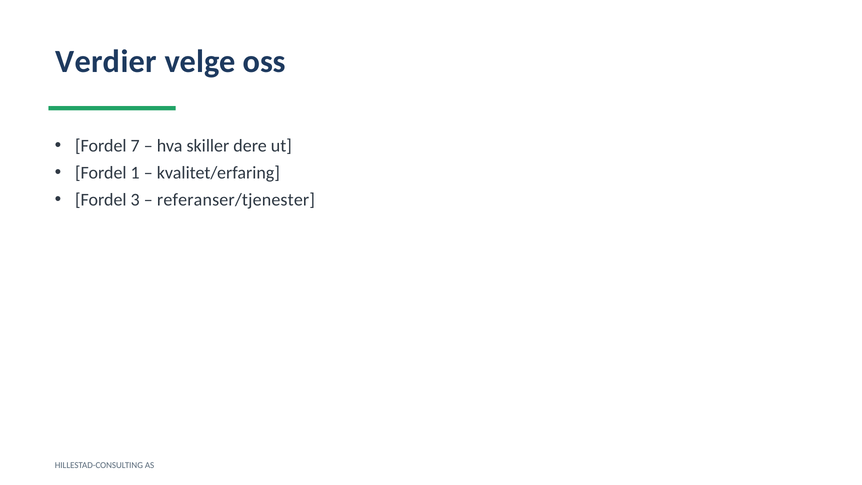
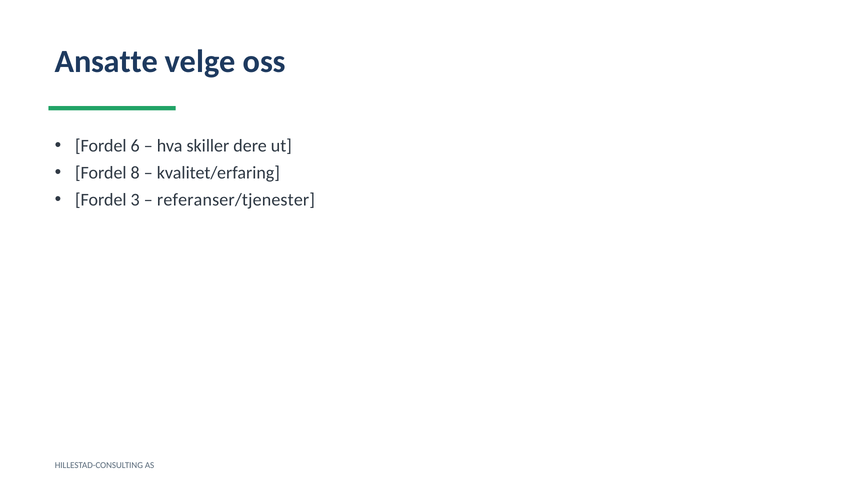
Verdier: Verdier -> Ansatte (106, 62)
7: 7 -> 6 (135, 146)
1: 1 -> 8 (135, 173)
